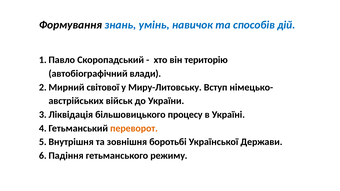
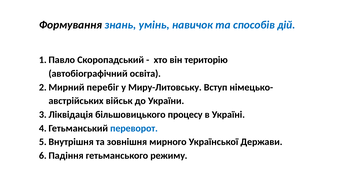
влади: влади -> освіта (145, 74)
світової: світової -> перебіг (103, 87)
переворот colour: orange -> blue (134, 128)
боротьбі: боротьбі -> мирного (168, 142)
